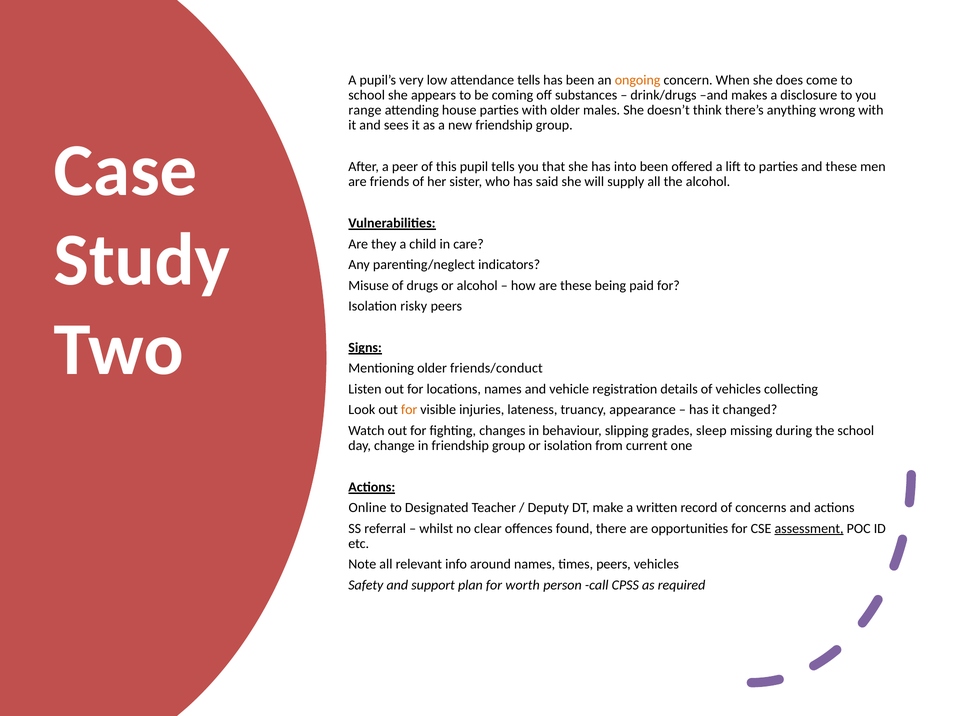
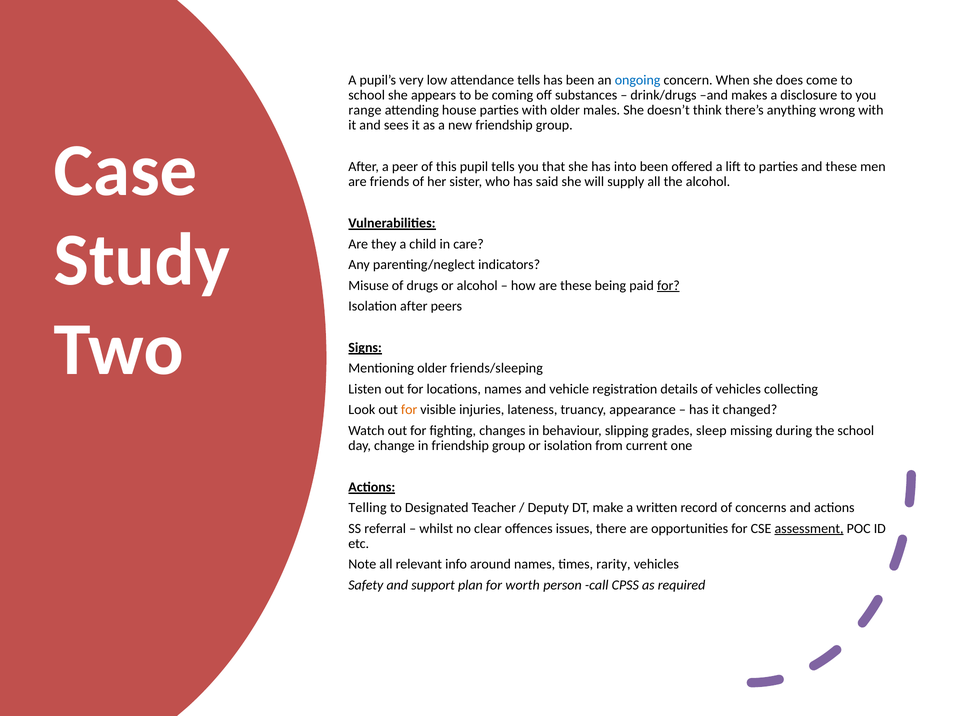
ongoing colour: orange -> blue (638, 80)
for underline: none -> present (668, 286)
Isolation risky: risky -> after (414, 306)
friends/conduct: friends/conduct -> friends/sleeping (496, 368)
Online: Online -> Telling (368, 508)
found: found -> issues (574, 529)
times peers: peers -> rarity (613, 565)
